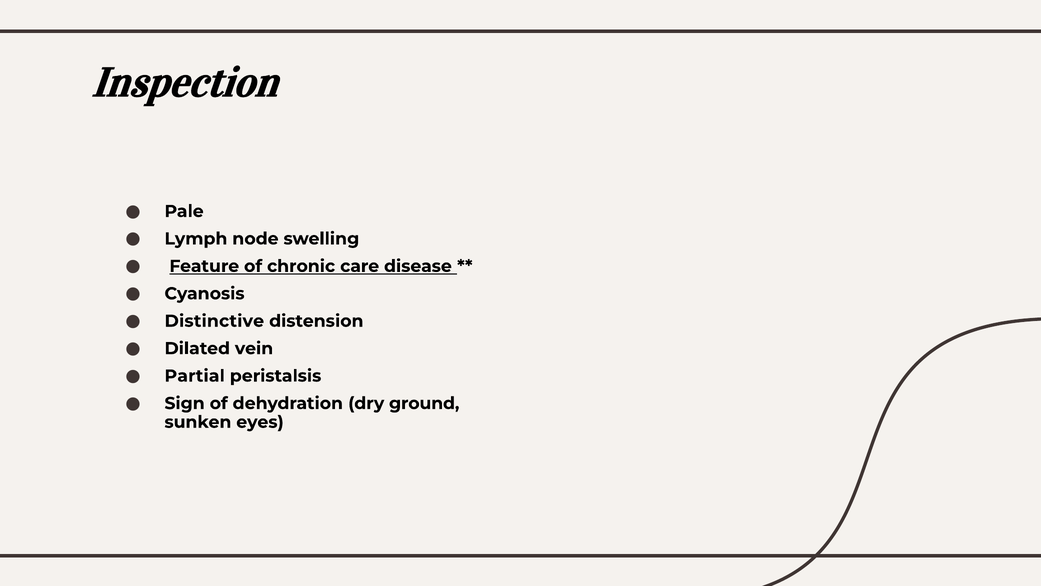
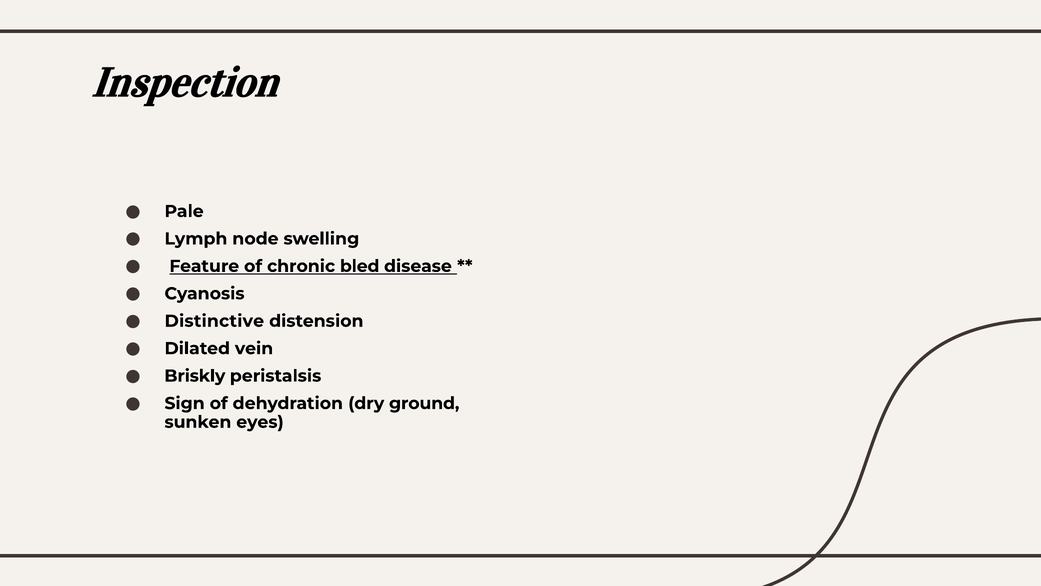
care: care -> bled (360, 266)
Partial: Partial -> Briskly (195, 376)
